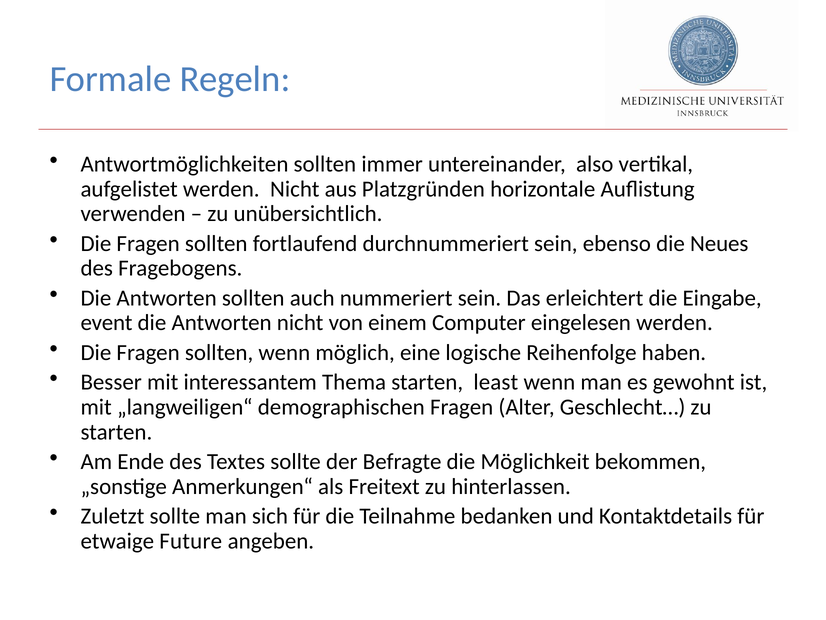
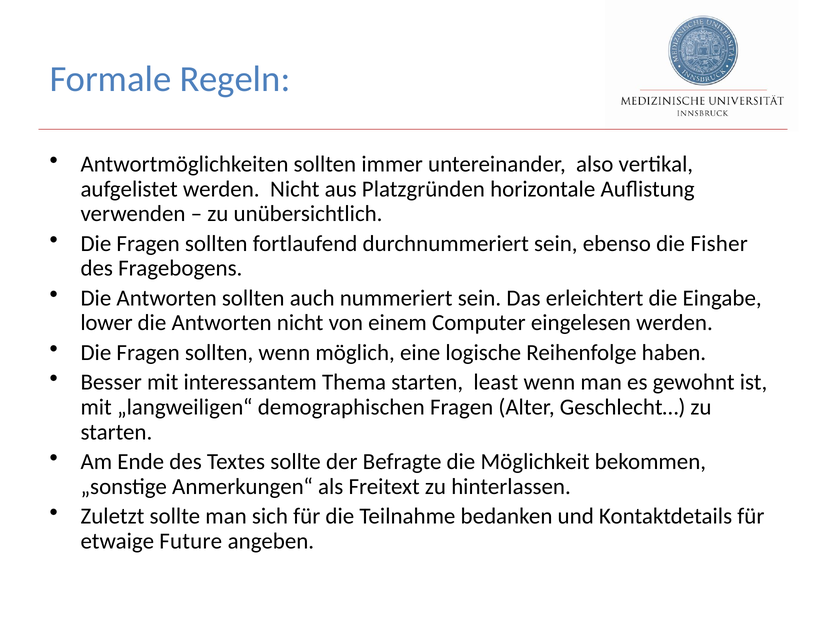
Neues: Neues -> Fisher (719, 243)
event: event -> lower (107, 323)
